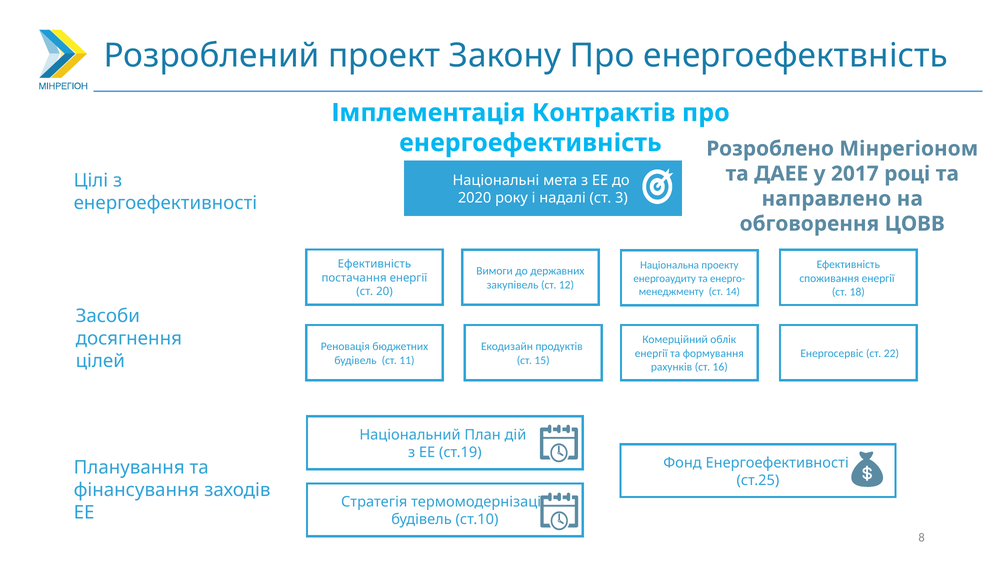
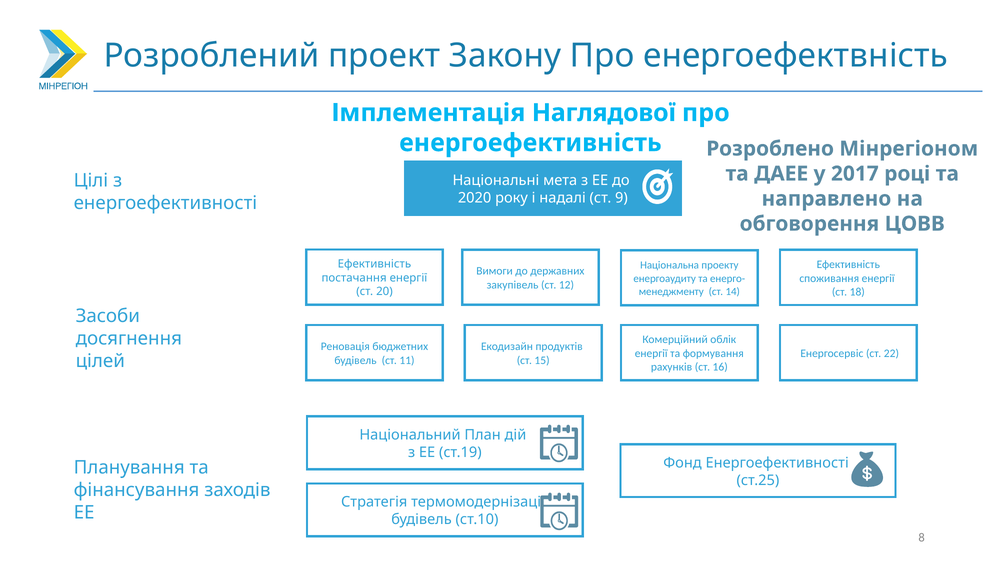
Контрактів: Контрактів -> Наглядової (604, 113)
3: 3 -> 9 (621, 198)
